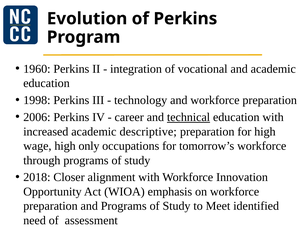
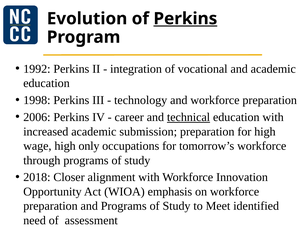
Perkins underline: none -> present (185, 19)
1960: 1960 -> 1992 (37, 69)
descriptive: descriptive -> submission (148, 132)
